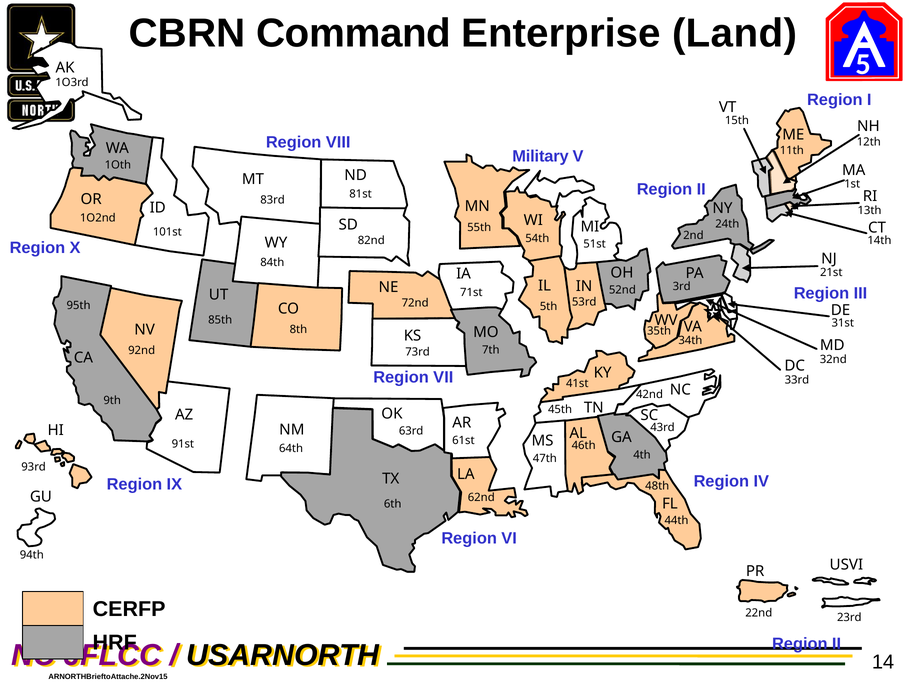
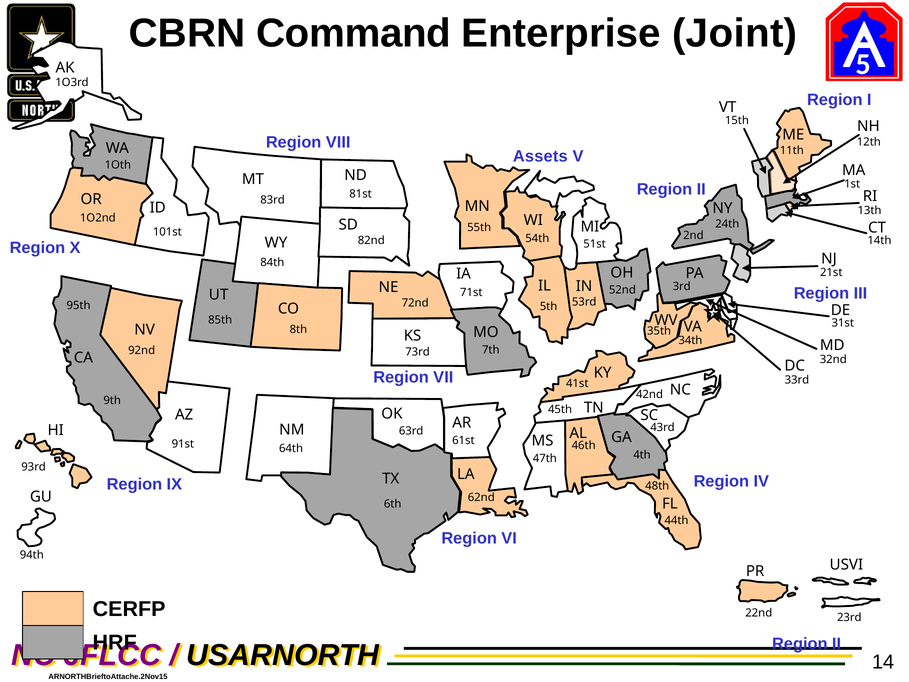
Land: Land -> Joint (735, 33)
Military: Military -> Assets (540, 156)
